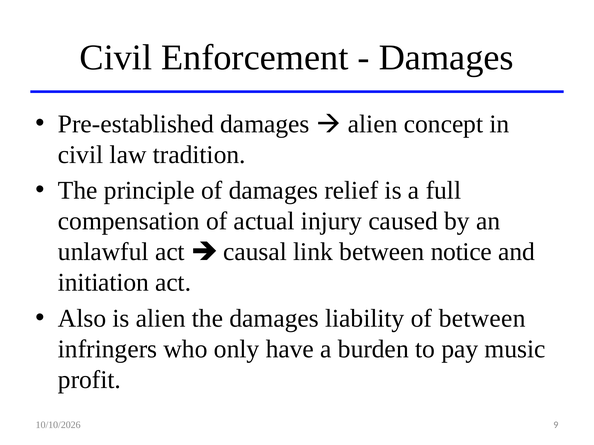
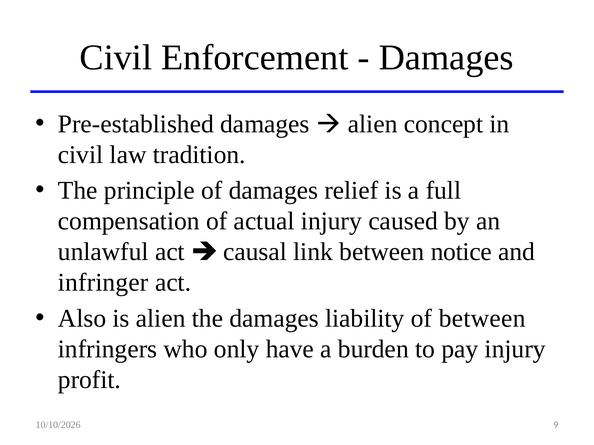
initiation: initiation -> infringer (103, 283)
pay music: music -> injury (515, 350)
